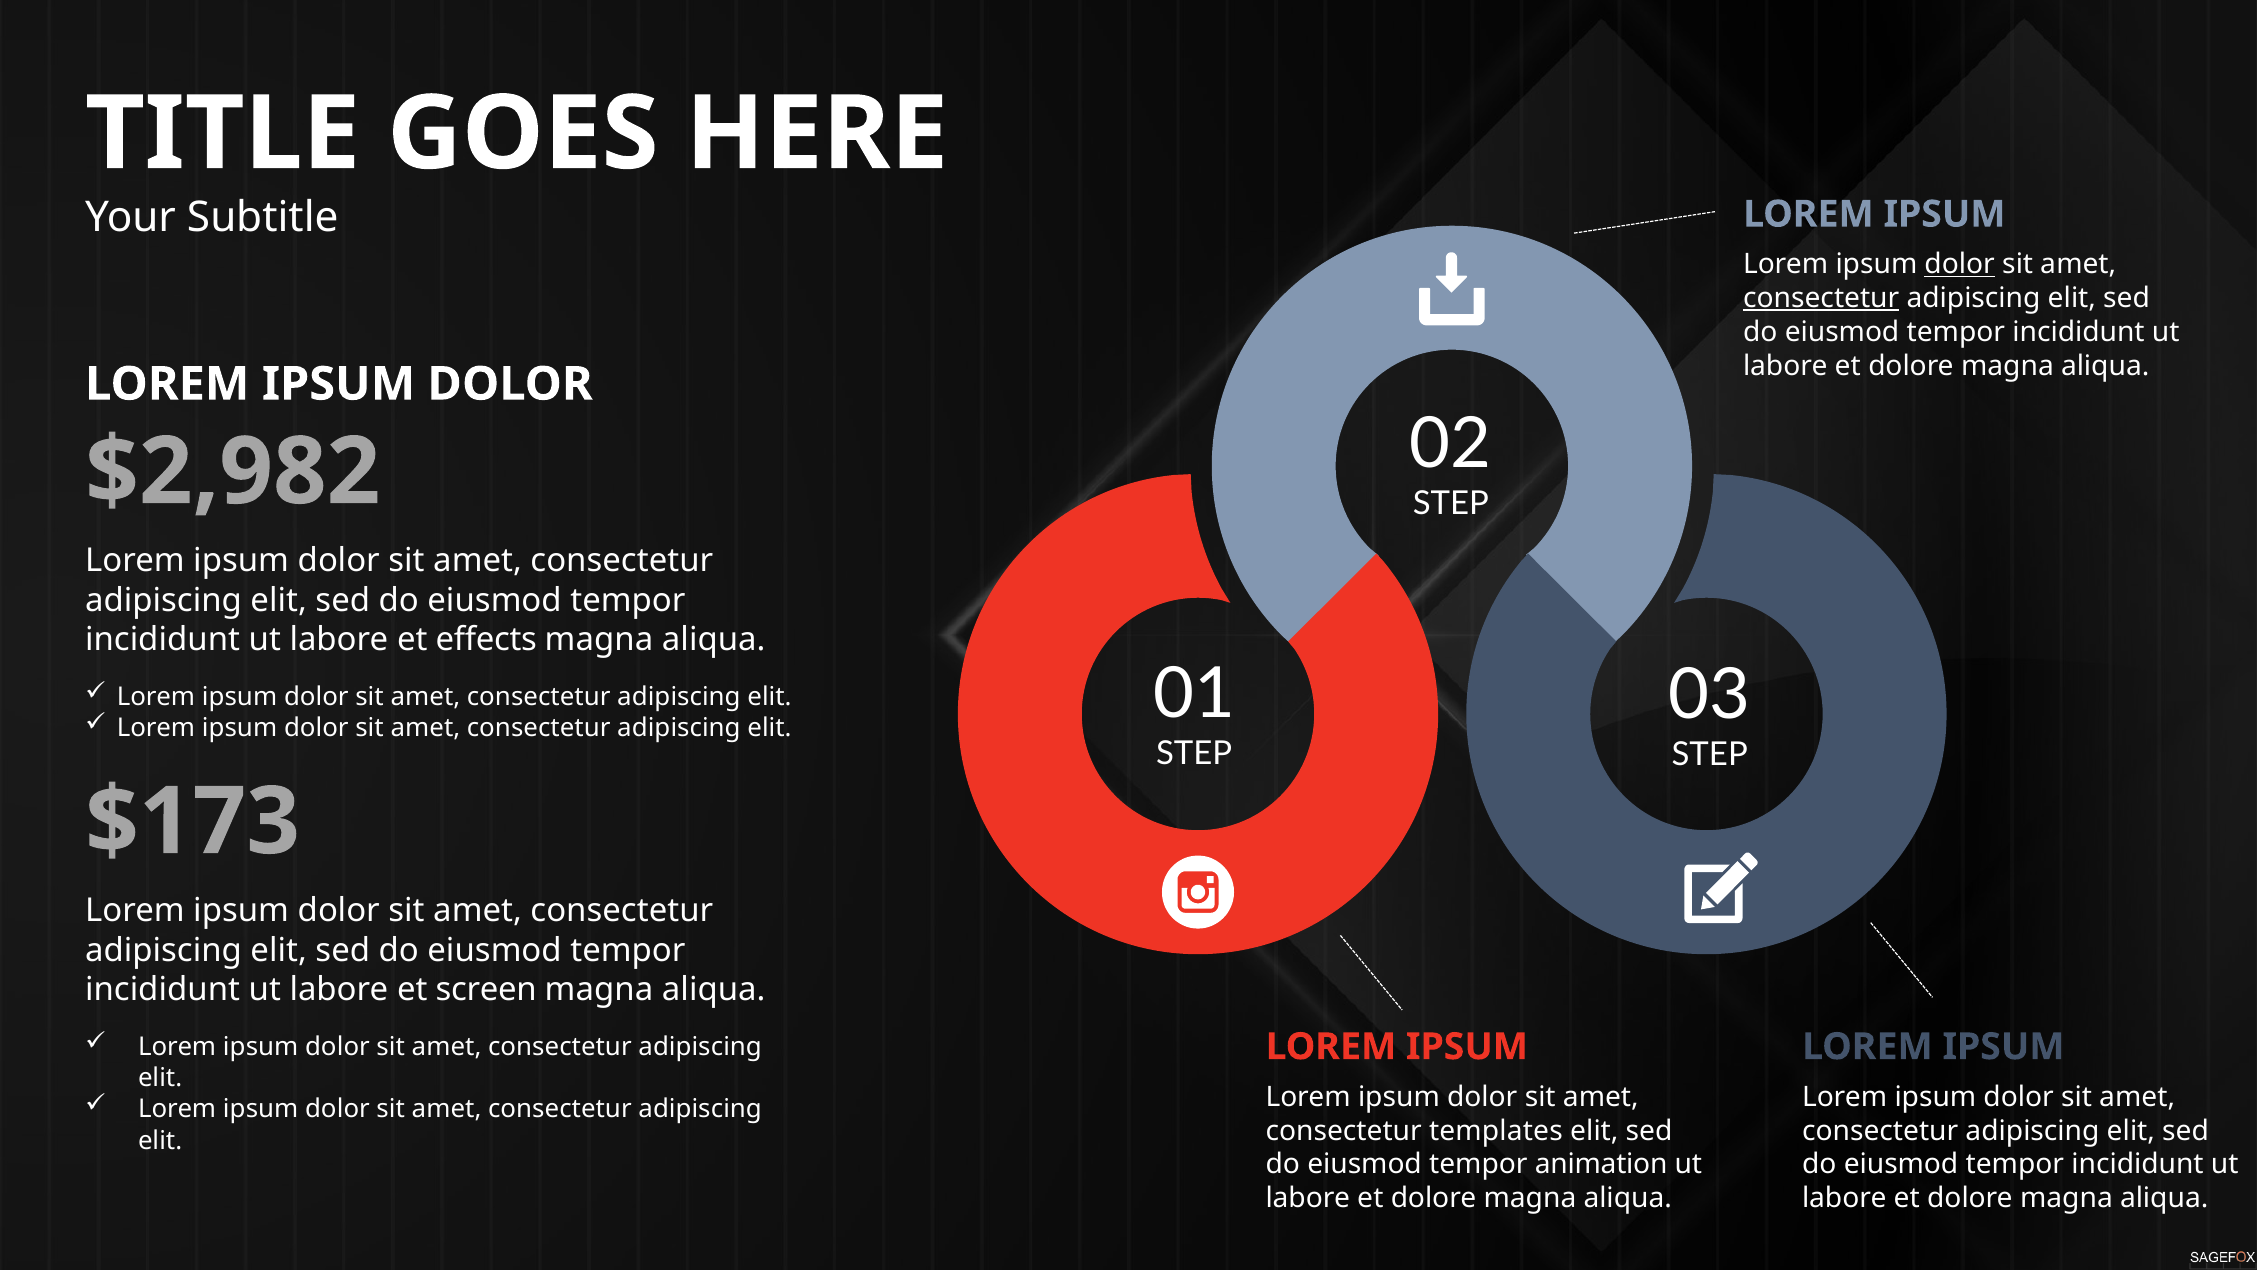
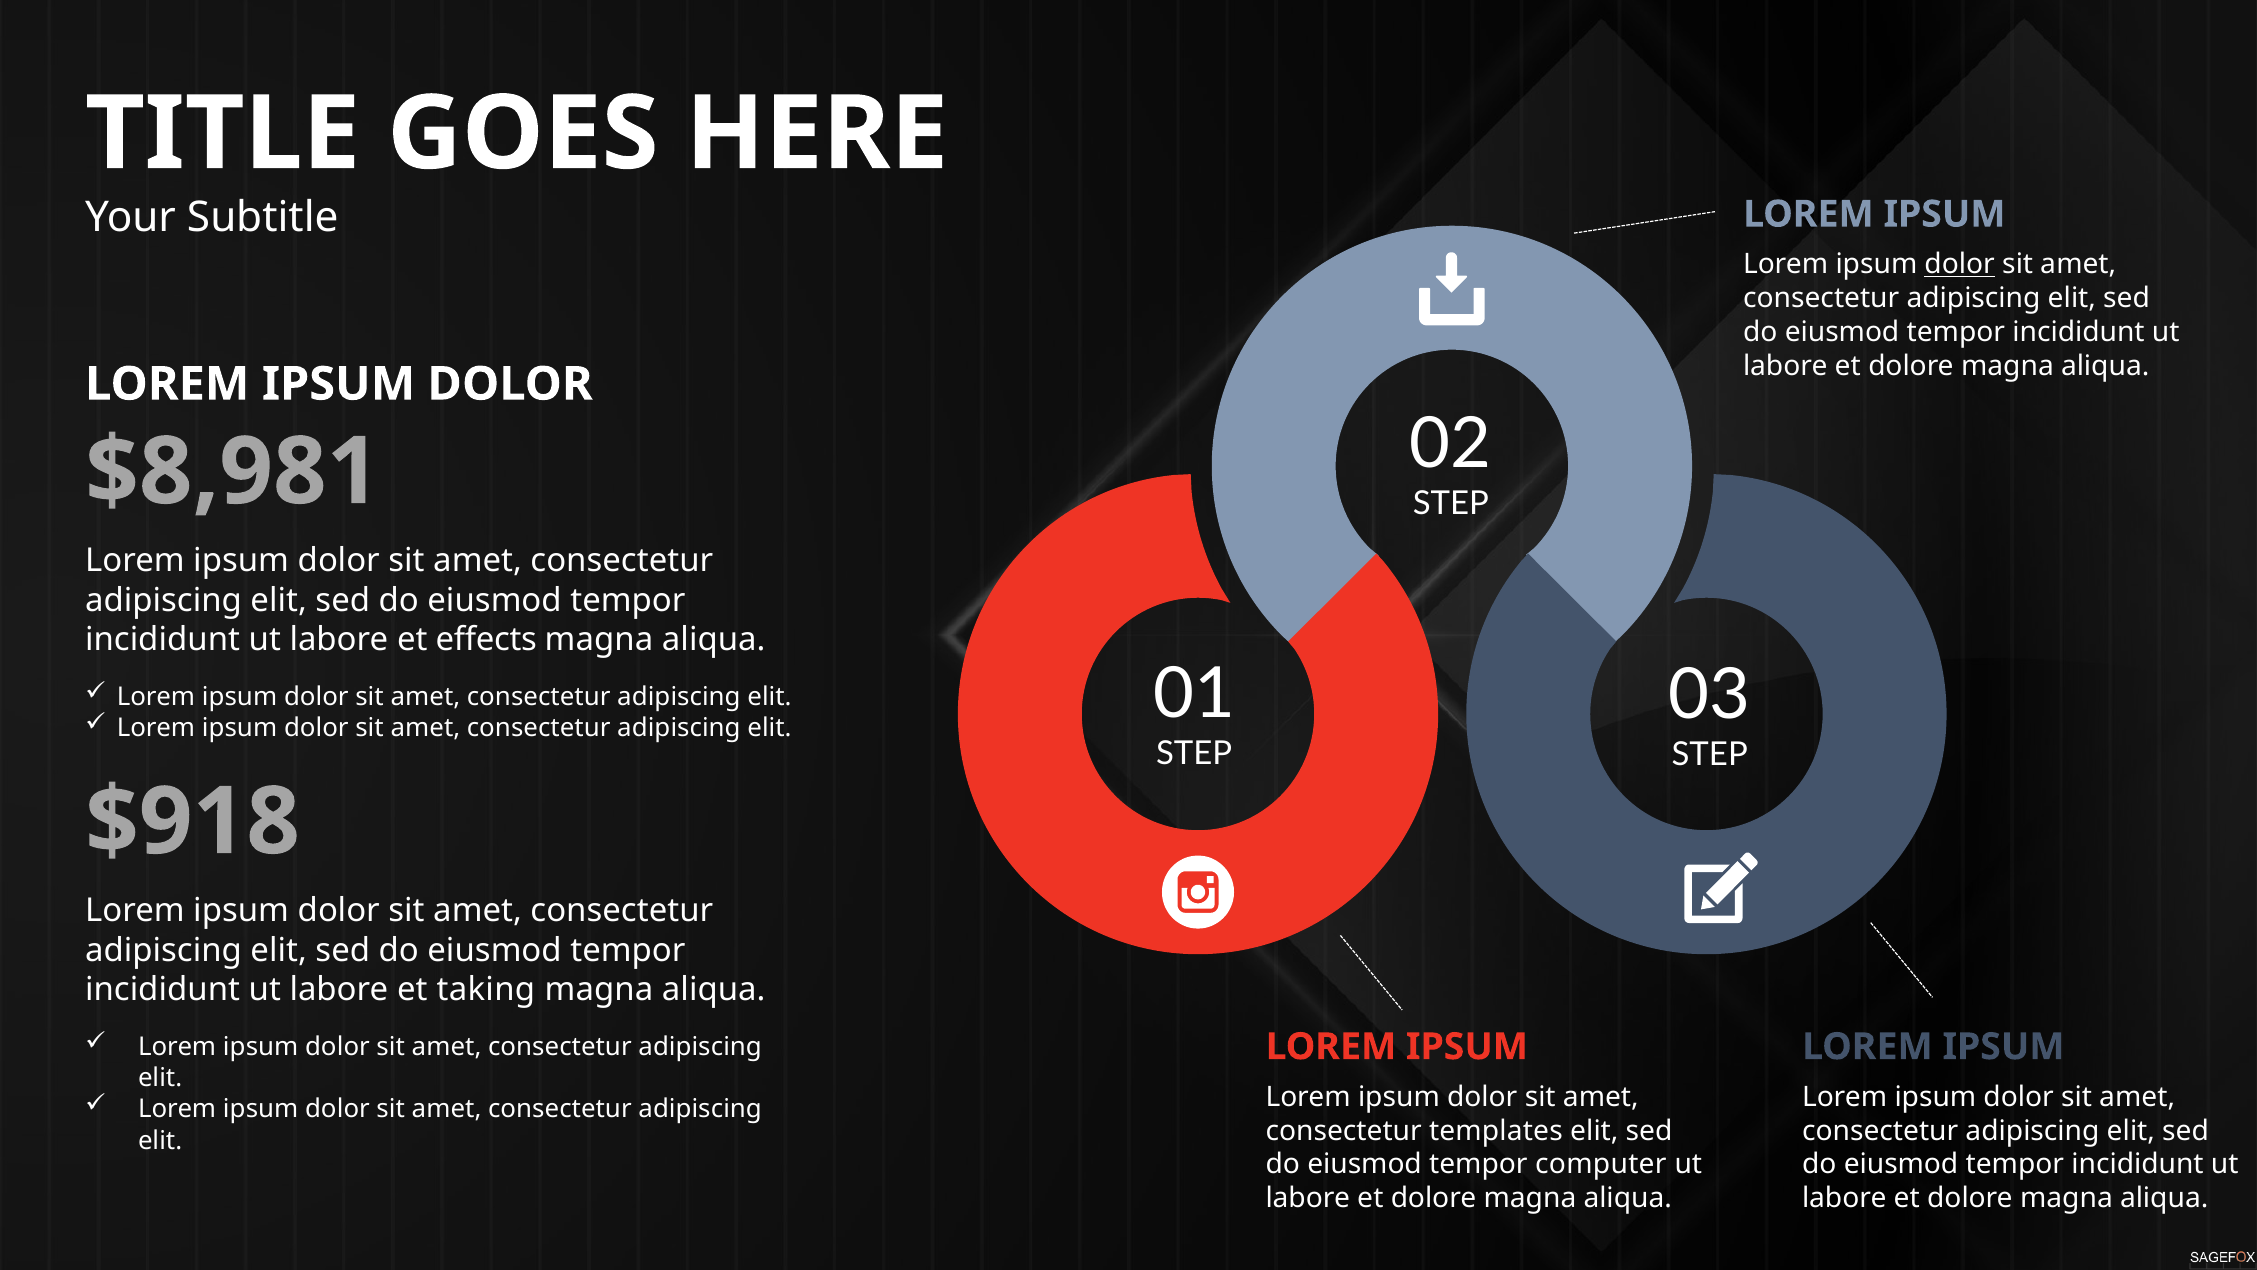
consectetur underline: present -> none (1821, 298)
$2,982: $2,982 -> $8,981 (233, 472)
$173: $173 -> $918 (193, 822)
screen: screen -> taking (486, 990)
animation: animation -> computer (1601, 1164)
